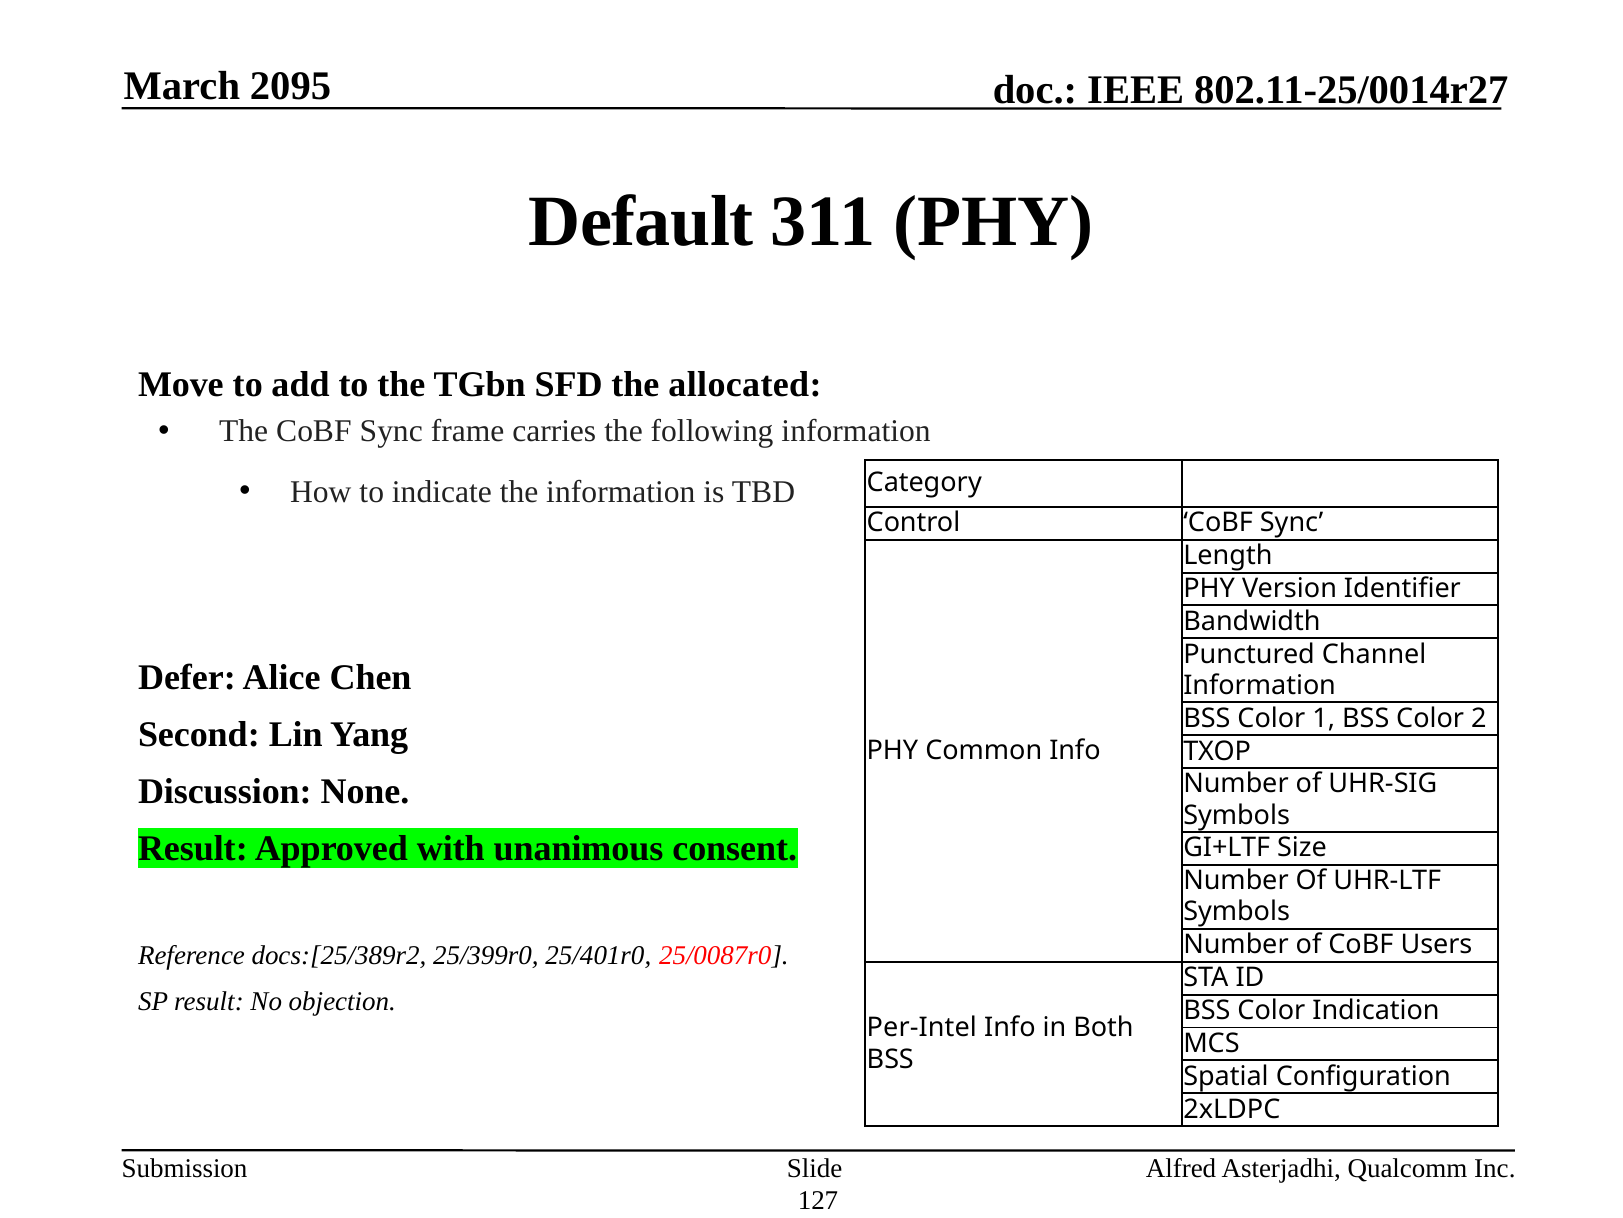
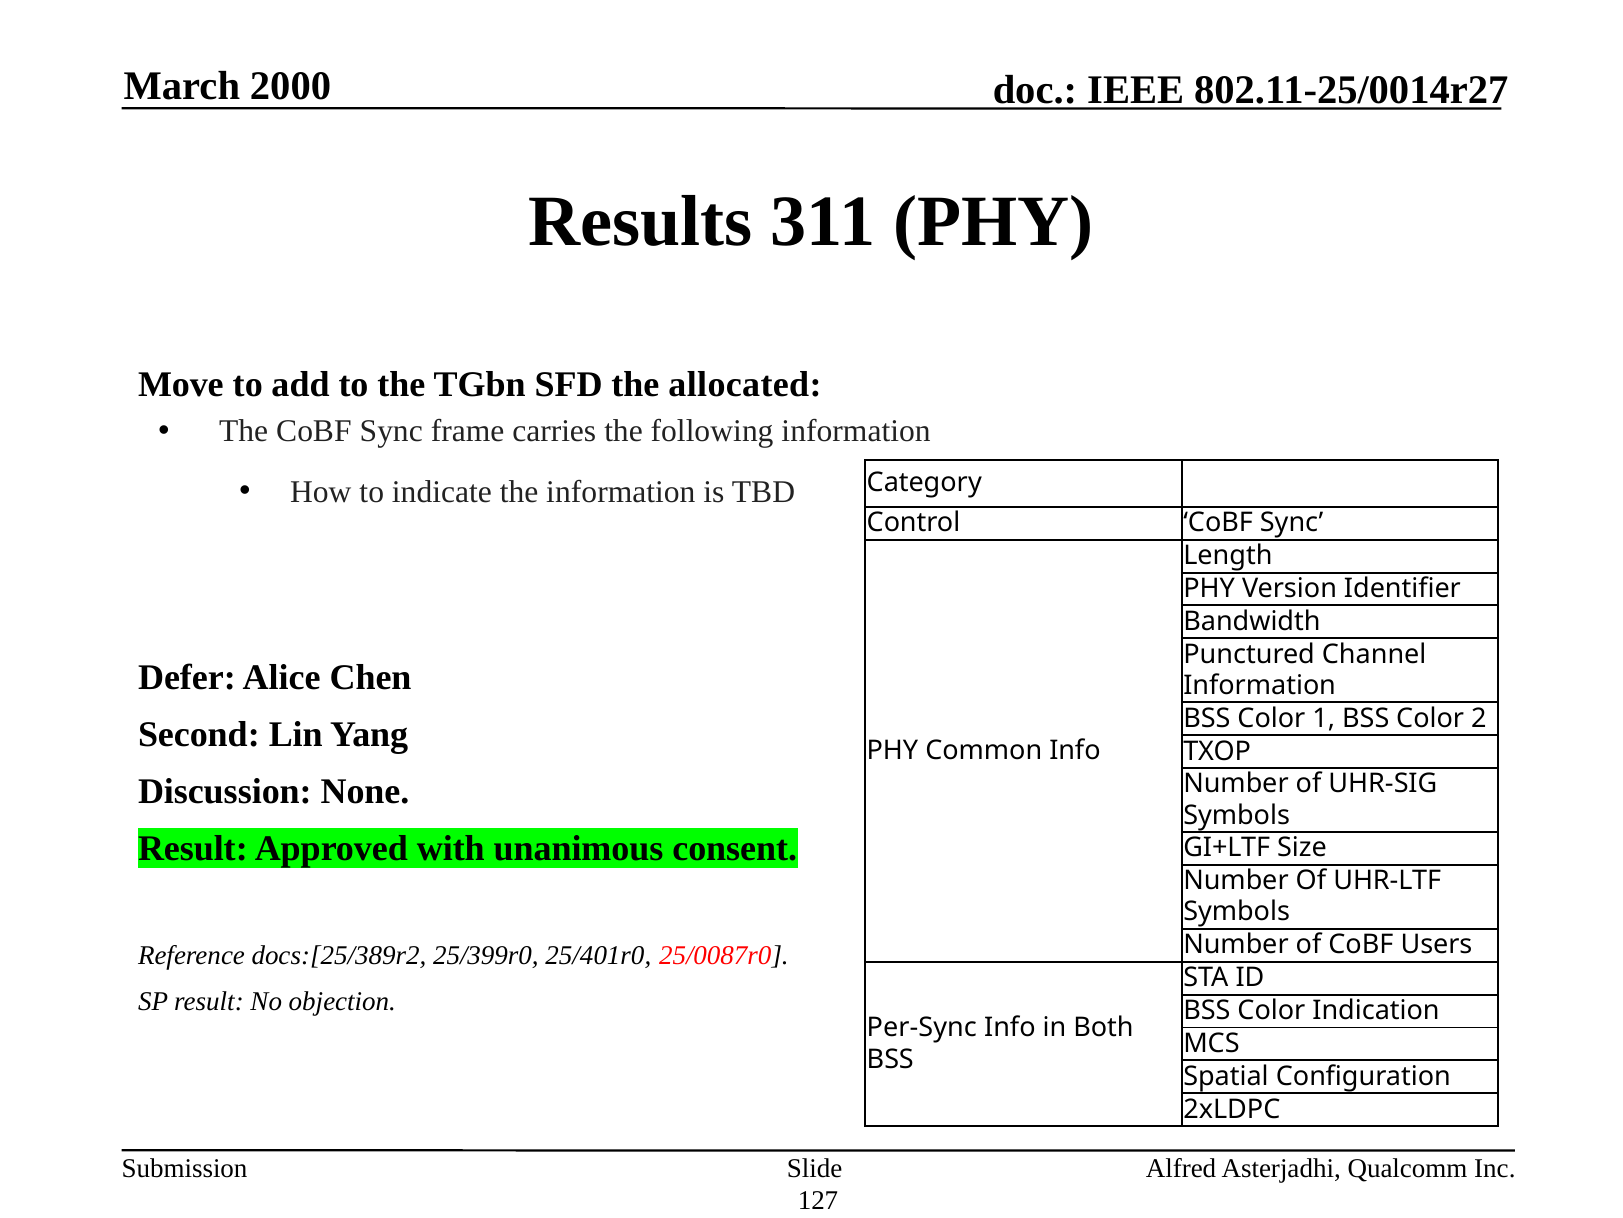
2095: 2095 -> 2000 (291, 86)
Default: Default -> Results (641, 221)
Per-Intel: Per-Intel -> Per-Sync (922, 1027)
